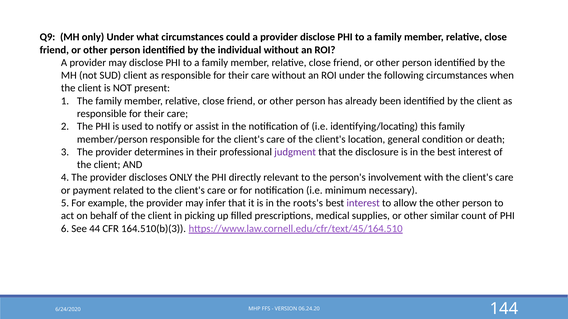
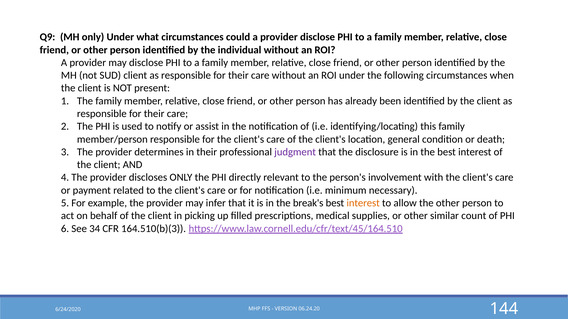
roots's: roots's -> break's (308, 203)
interest colour: purple -> orange (363, 203)
44: 44 -> 34 (95, 229)
